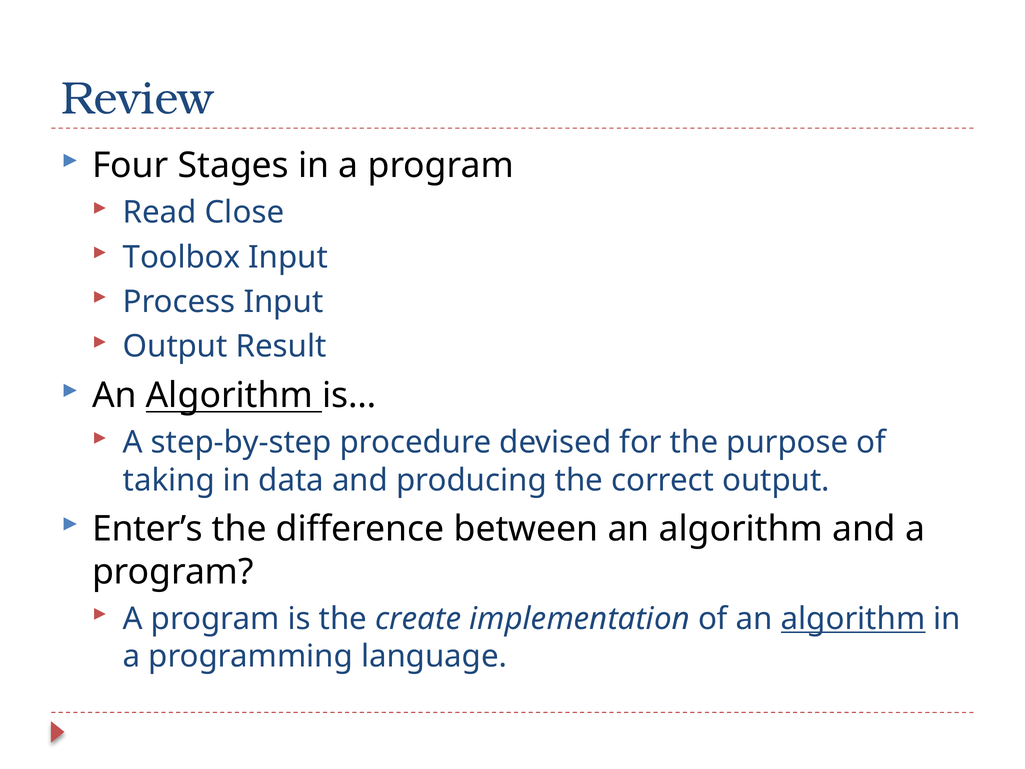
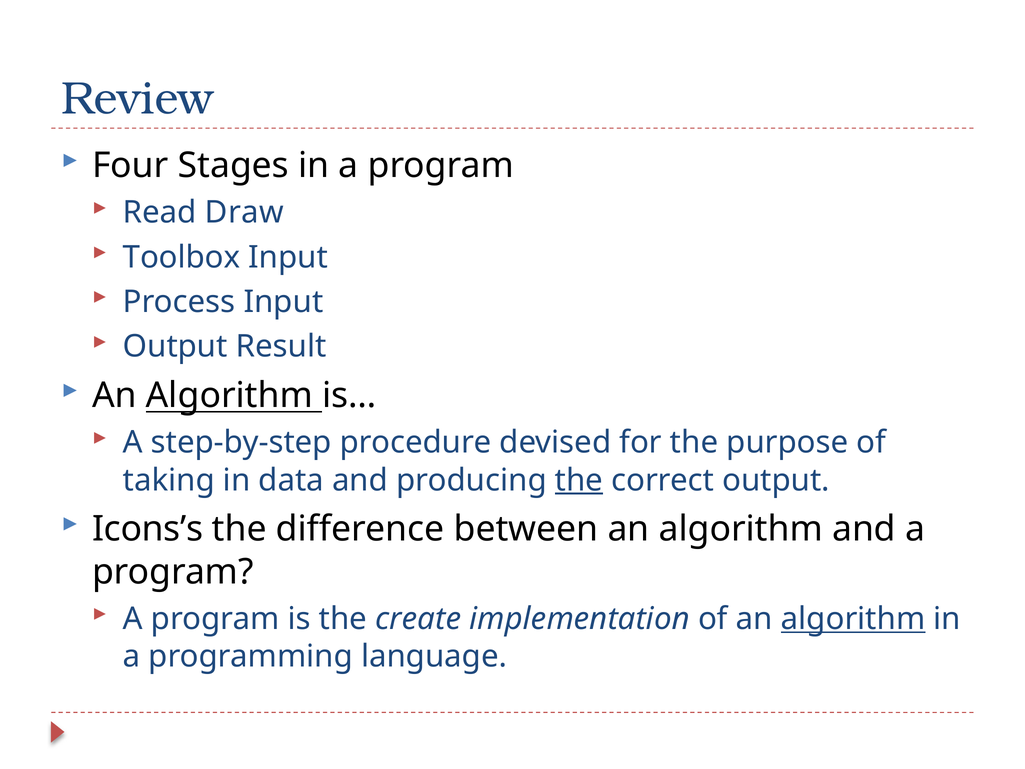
Close: Close -> Draw (244, 213)
the underline: none -> present (579, 480)
Enter’s: Enter’s -> Icons’s (148, 529)
